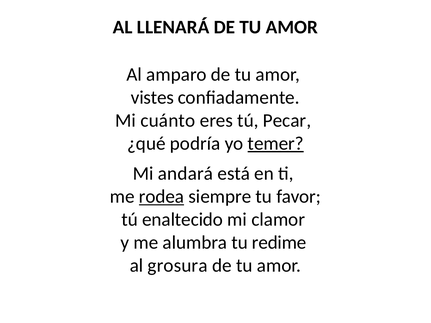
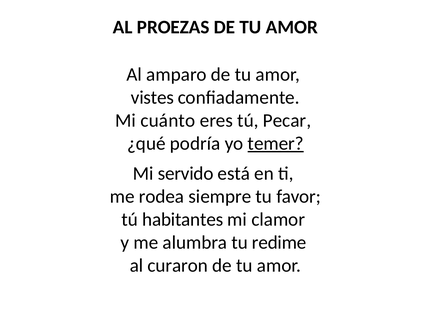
LLENARÁ: LLENARÁ -> PROEZAS (173, 27)
andará: andará -> servido (186, 174)
rodea underline: present -> none (162, 197)
enaltecido: enaltecido -> habitantes (183, 220)
grosura: grosura -> curaron (178, 266)
